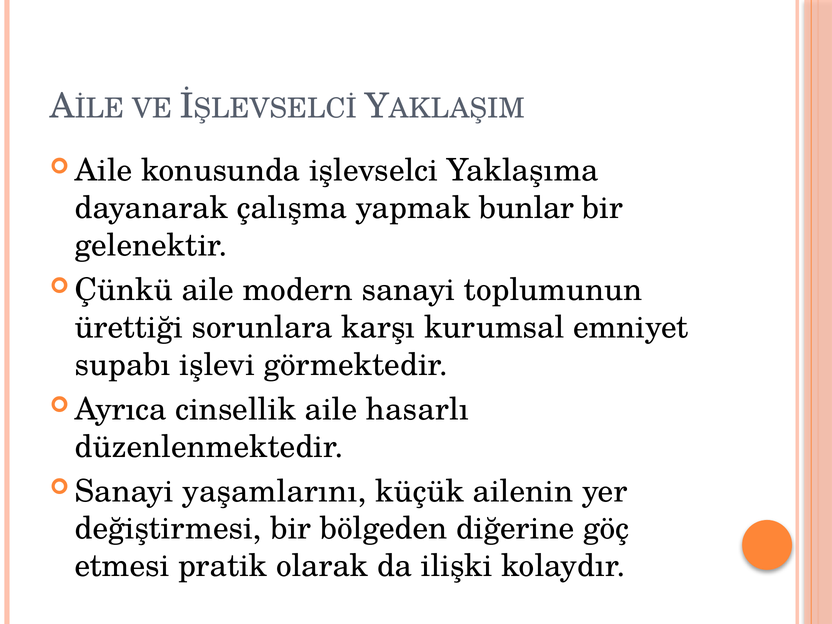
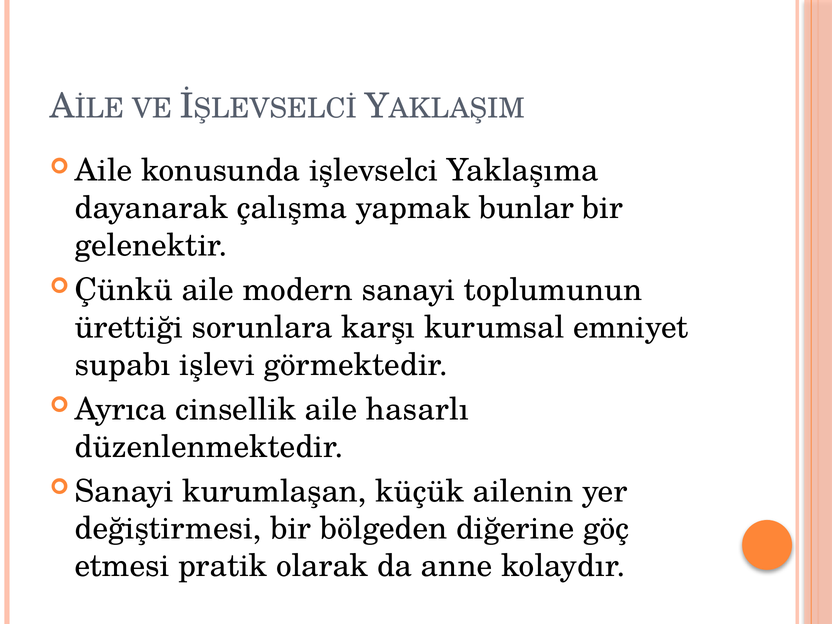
yaşamlarını: yaşamlarını -> kurumlaşan (274, 491)
ilişki: ilişki -> anne (457, 566)
